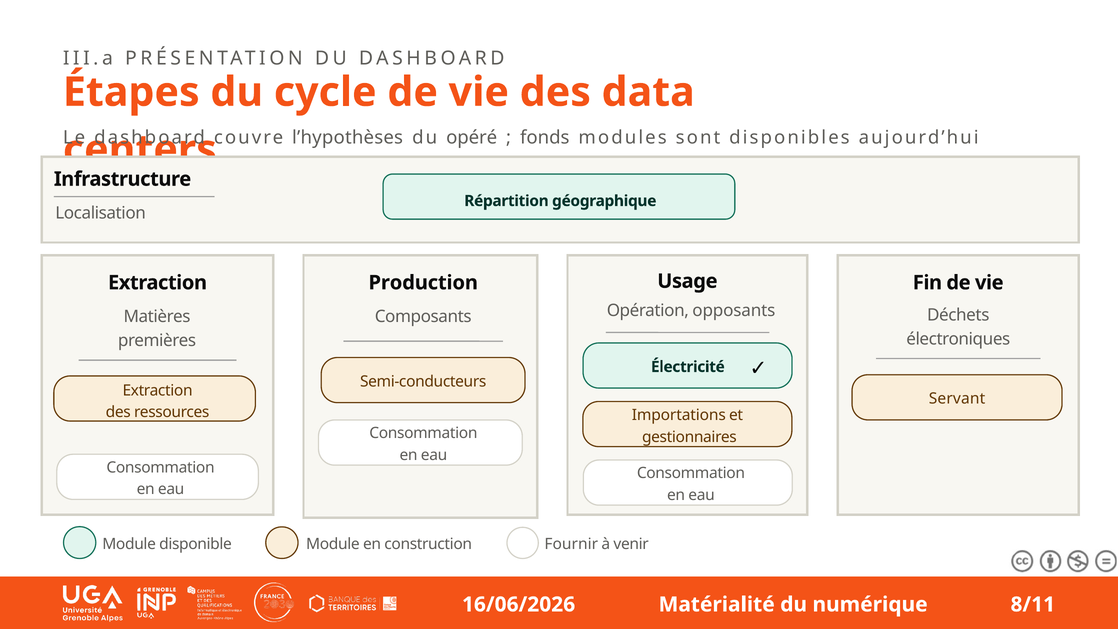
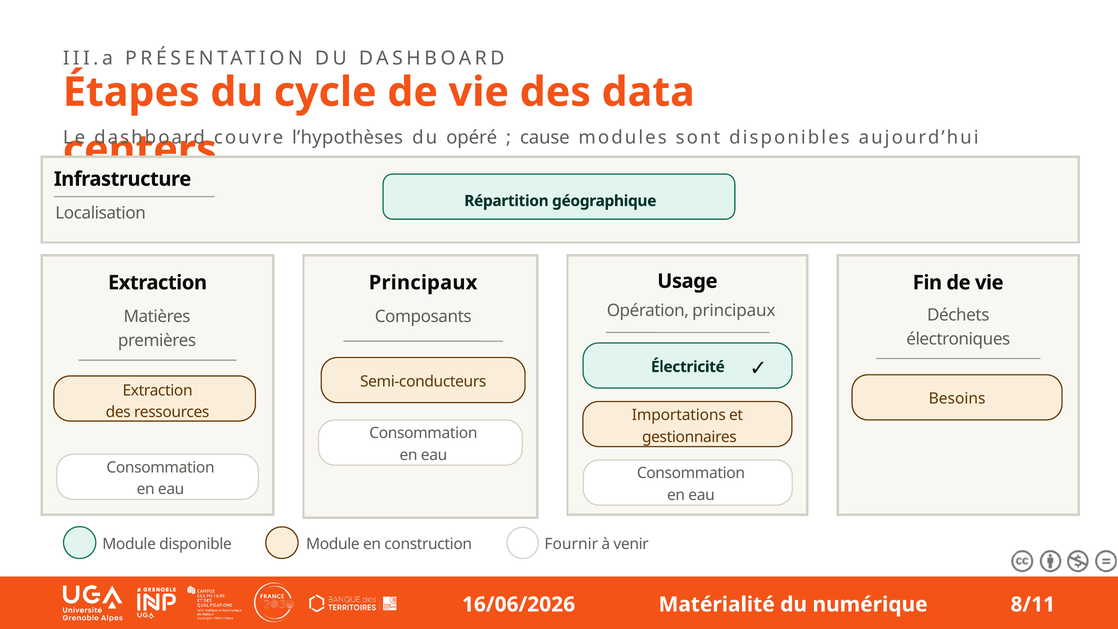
fonds: fonds -> cause (545, 137)
Extraction Production: Production -> Principaux (423, 283)
Opération opposants: opposants -> principaux (734, 310)
Servant: Servant -> Besoins (957, 399)
